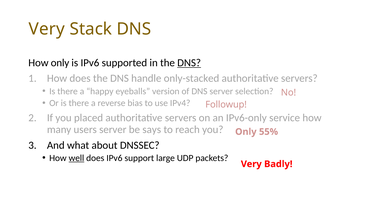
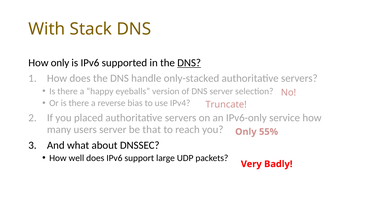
Very: Very -> With (47, 29)
Followup: Followup -> Truncate (226, 105)
says: says -> that (152, 130)
well underline: present -> none (76, 158)
